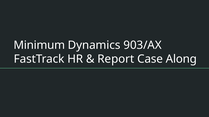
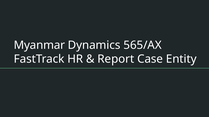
Minimum: Minimum -> Myanmar (39, 45)
903/AX: 903/AX -> 565/AX (143, 45)
Along: Along -> Entity (181, 59)
